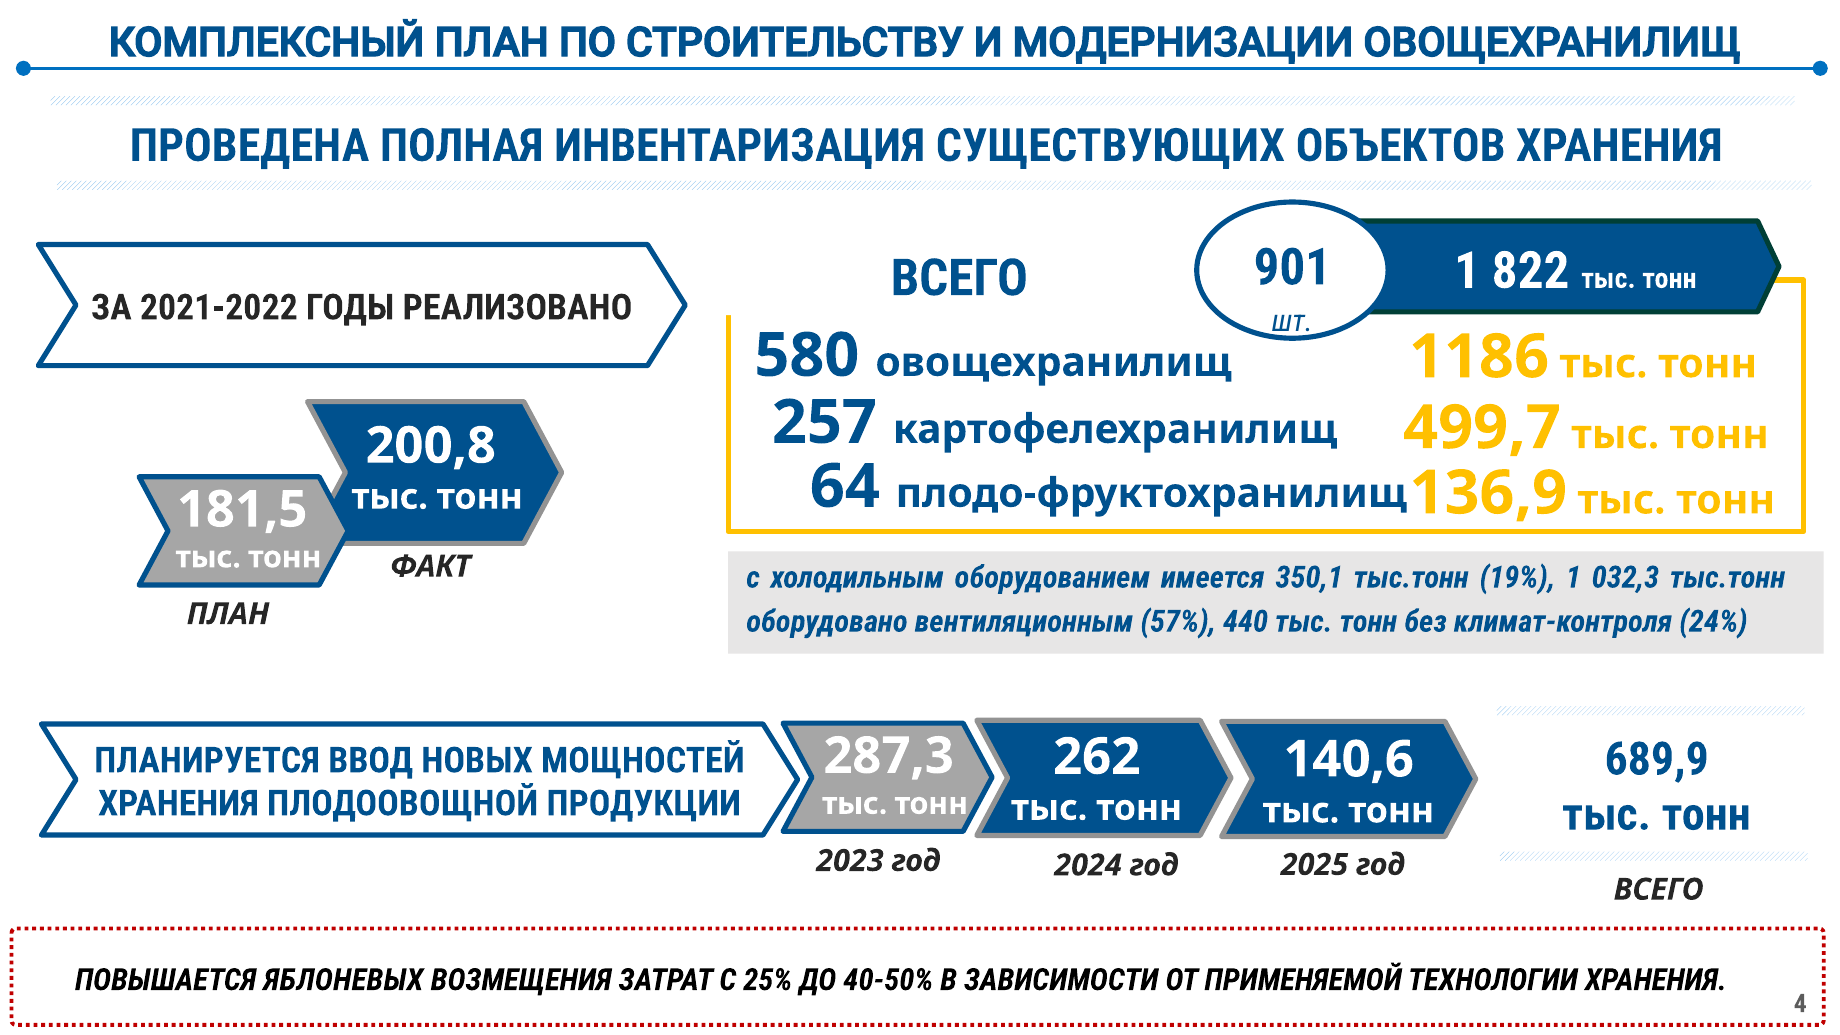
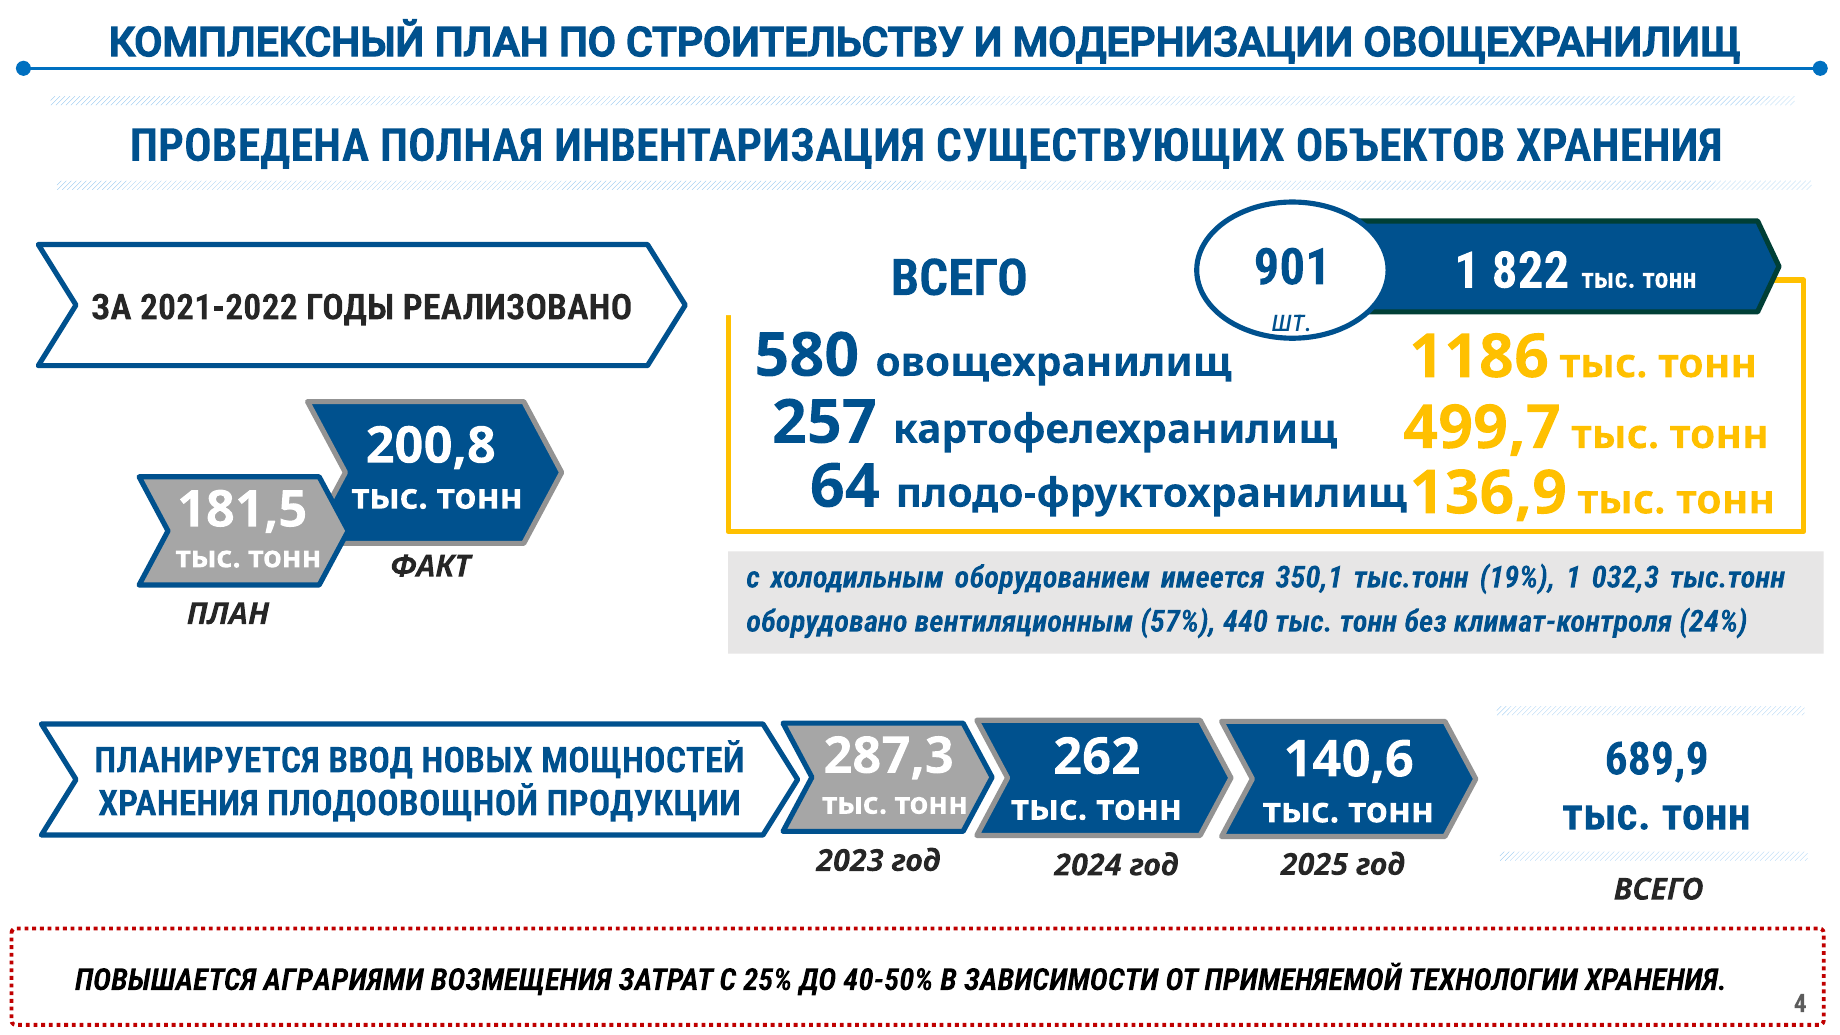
ЯБЛОНЕВЫХ: ЯБЛОНЕВЫХ -> АГРАРИЯМИ (344, 980)
